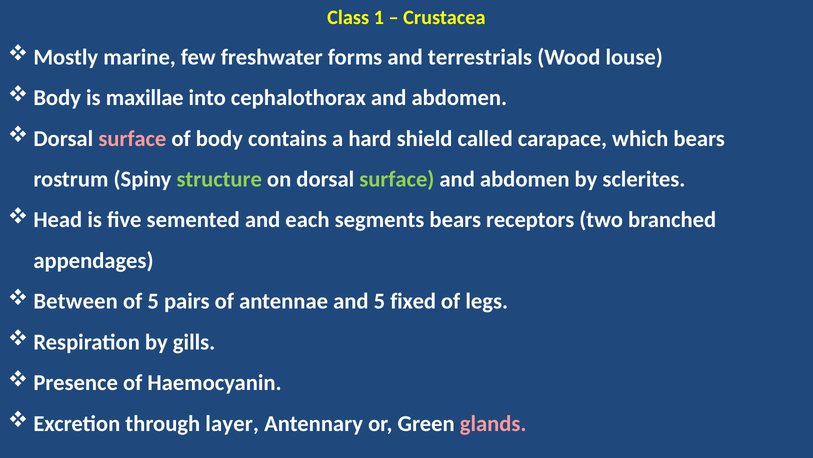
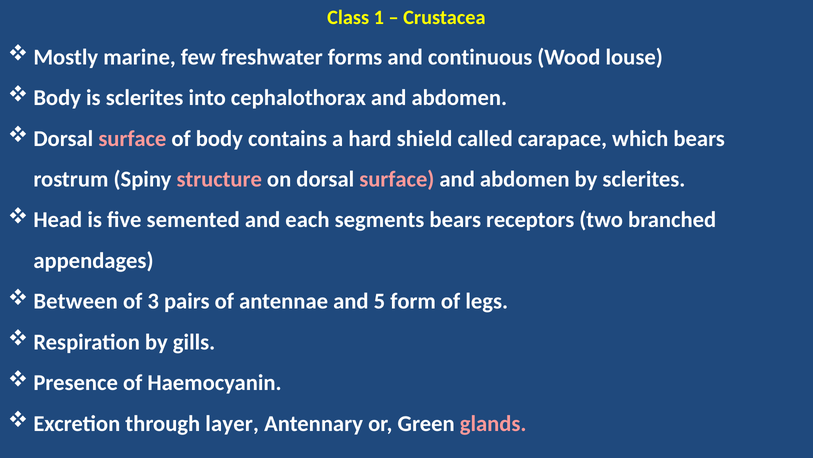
terrestrials: terrestrials -> continuous (480, 57)
is maxillae: maxillae -> sclerites (145, 98)
structure colour: light green -> pink (219, 179)
surface colour: light green -> pink (397, 179)
of 5: 5 -> 3 (153, 301)
fixed: fixed -> form (413, 301)
